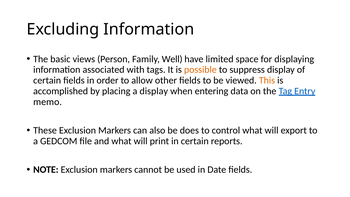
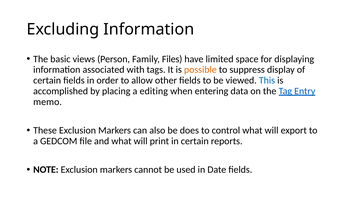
Well: Well -> Files (172, 59)
This colour: orange -> blue (267, 80)
a display: display -> editing (154, 91)
